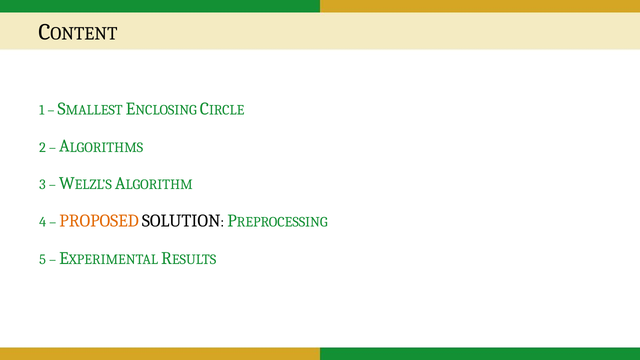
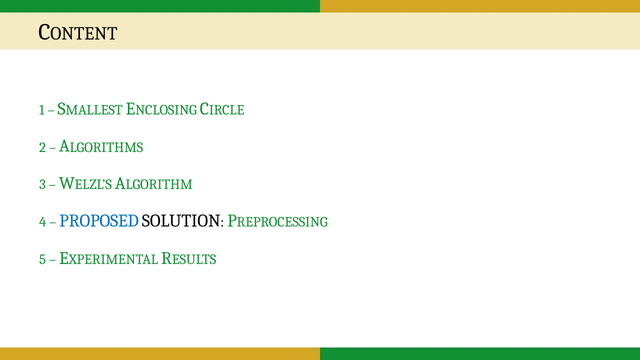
PROPOSED colour: orange -> blue (99, 221)
